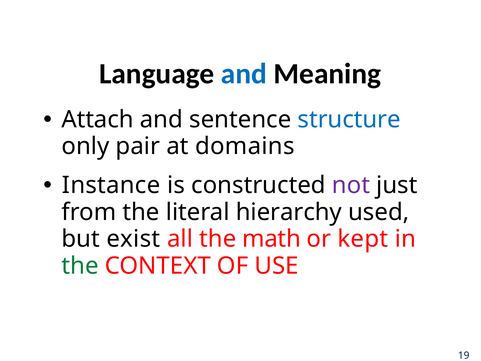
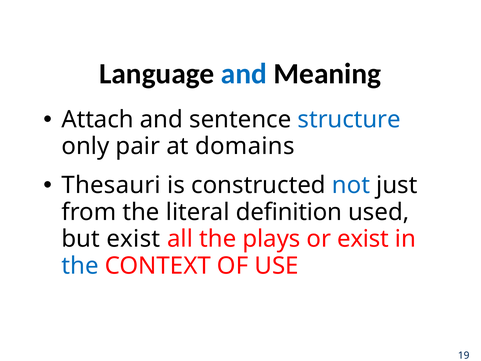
Instance: Instance -> Thesauri (111, 185)
not colour: purple -> blue (351, 185)
hierarchy: hierarchy -> definition (289, 212)
math: math -> plays (271, 239)
or kept: kept -> exist (363, 239)
the colour: green -> blue (80, 266)
